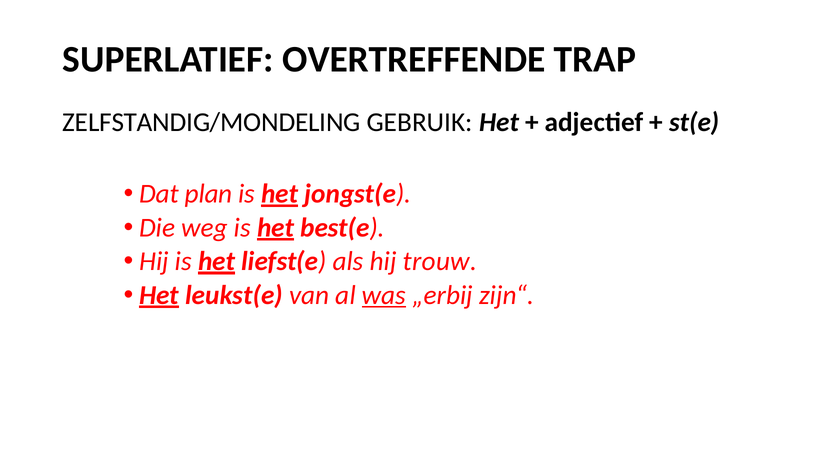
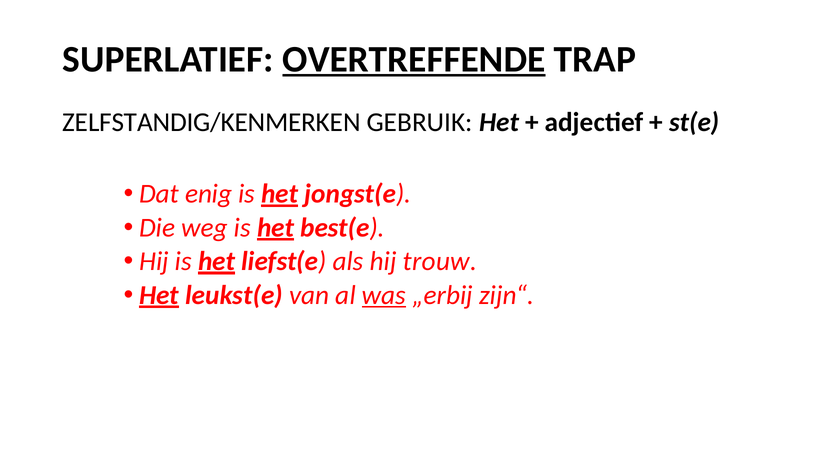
OVERTREFFENDE underline: none -> present (414, 59)
ZELFSTANDIG/MONDELING: ZELFSTANDIG/MONDELING -> ZELFSTANDIG/KENMERKEN (211, 122)
plan: plan -> enig (209, 194)
